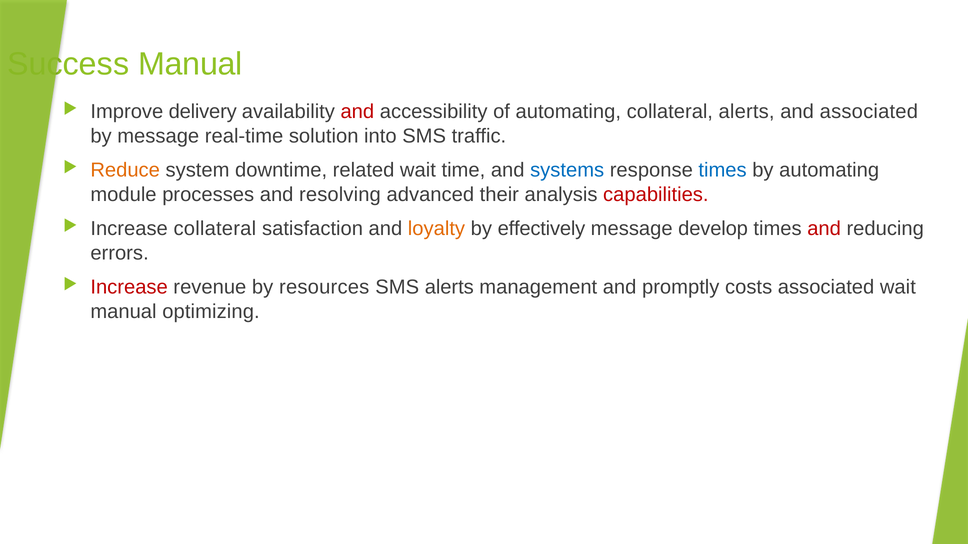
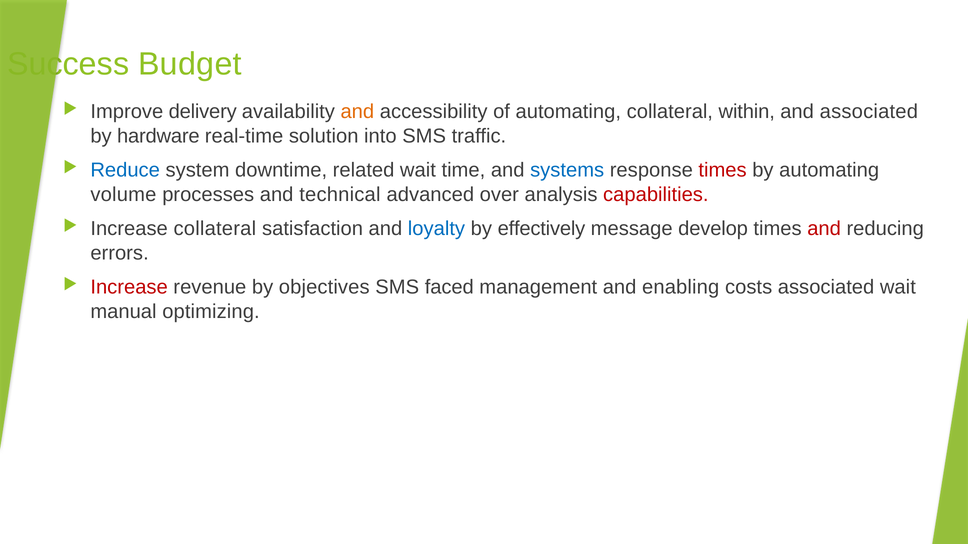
Manual: Manual -> Budget (190, 64)
and colour: red -> orange (357, 112)
collateral alerts: alerts -> within (747, 112)
by message: message -> hardware (158, 136)
Reduce colour: orange -> blue (125, 170)
times colour: blue -> red (723, 170)
module: module -> volume (123, 195)
resolving: resolving -> technical (340, 195)
their: their -> over (499, 195)
loyalty colour: orange -> blue (436, 229)
resources: resources -> objectives (324, 288)
SMS alerts: alerts -> faced (449, 288)
promptly: promptly -> enabling (681, 288)
